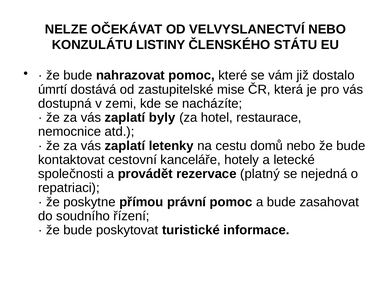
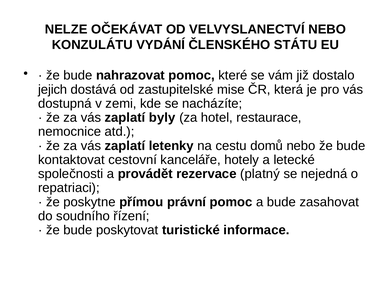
LISTINY: LISTINY -> VYDÁNÍ (161, 45)
úmrtí: úmrtí -> jejich (53, 90)
